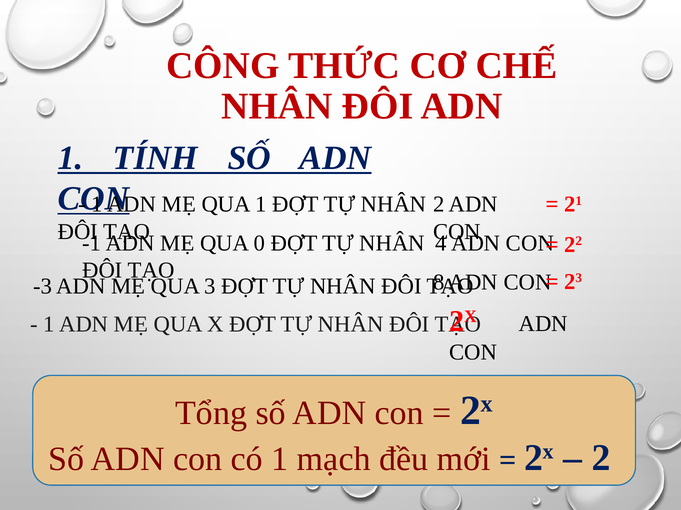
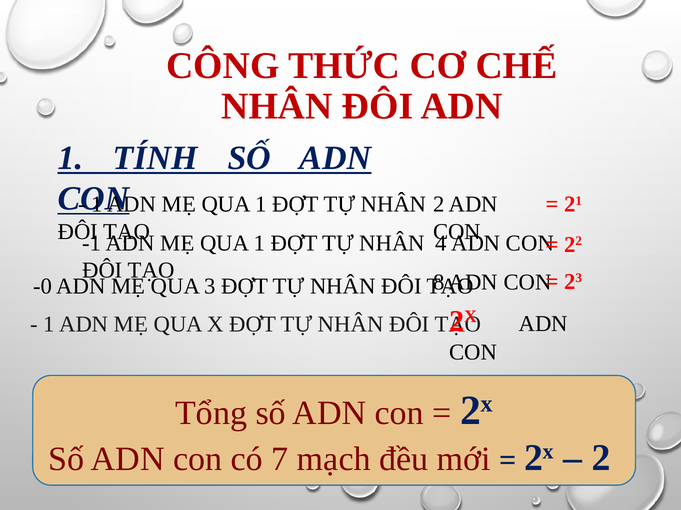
0: 0 -> 1 (259, 243)
-3: -3 -> -0 (42, 287)
có 1: 1 -> 7 (280, 460)
